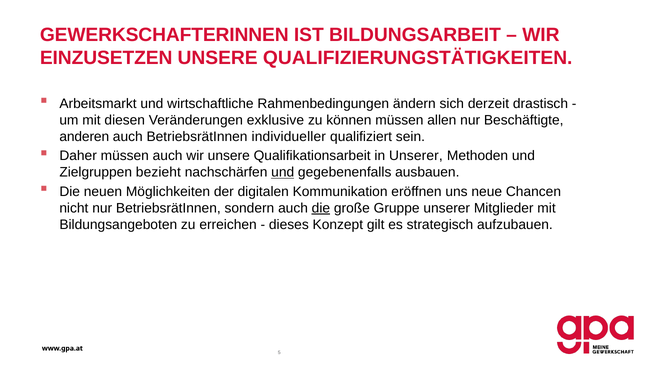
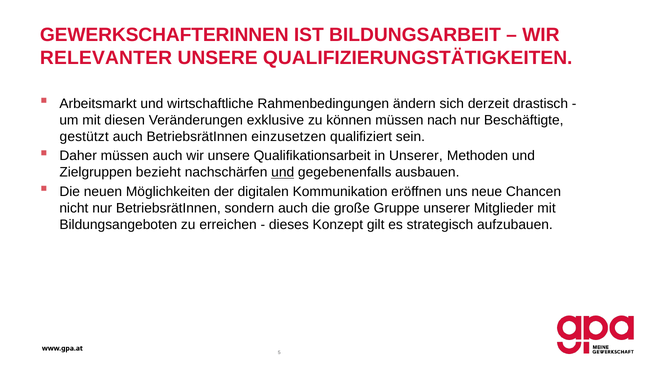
EINZUSETZEN: EINZUSETZEN -> RELEVANTER (106, 58)
allen: allen -> nach (442, 120)
anderen: anderen -> gestützt (84, 137)
individueller: individueller -> einzusetzen (289, 137)
die underline: present -> none (321, 208)
